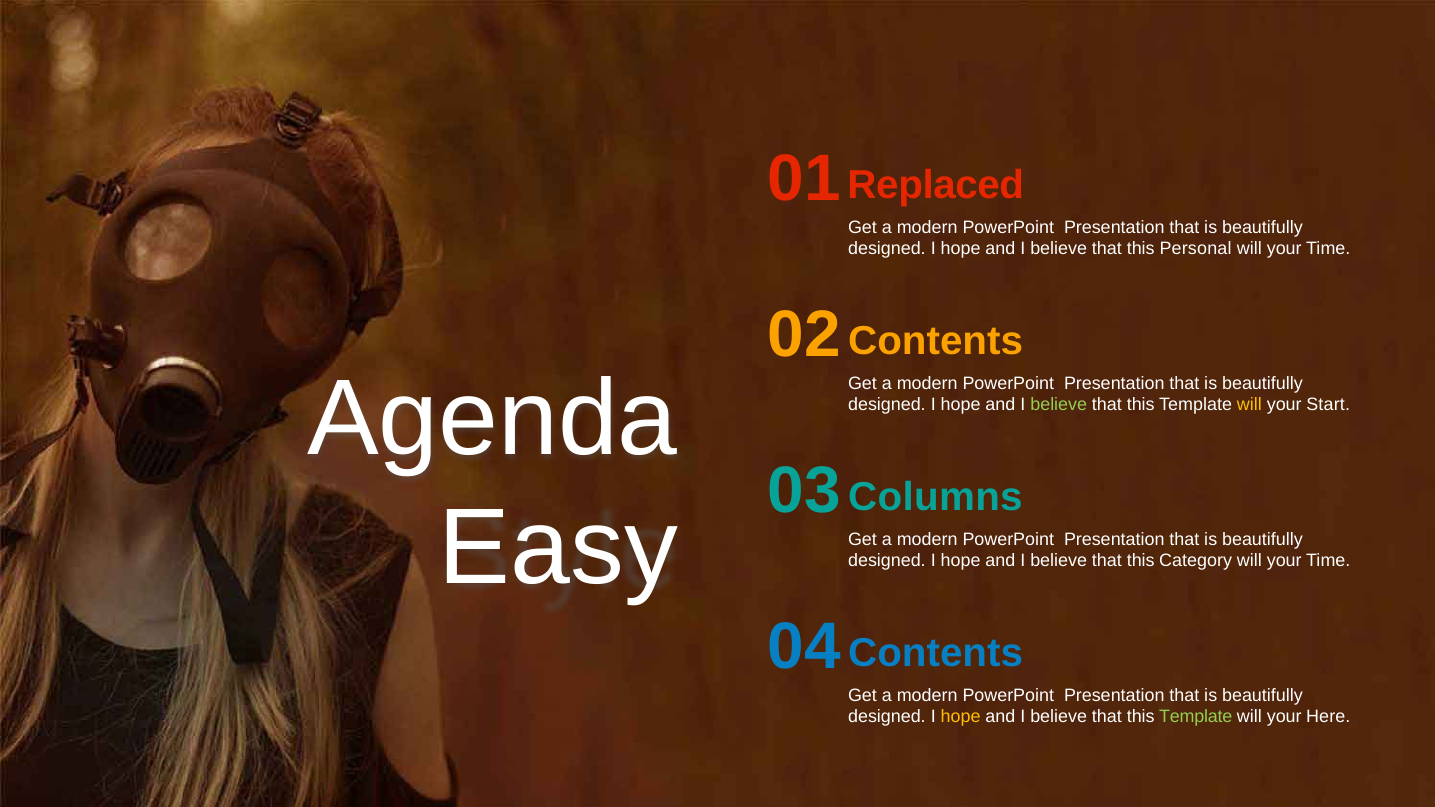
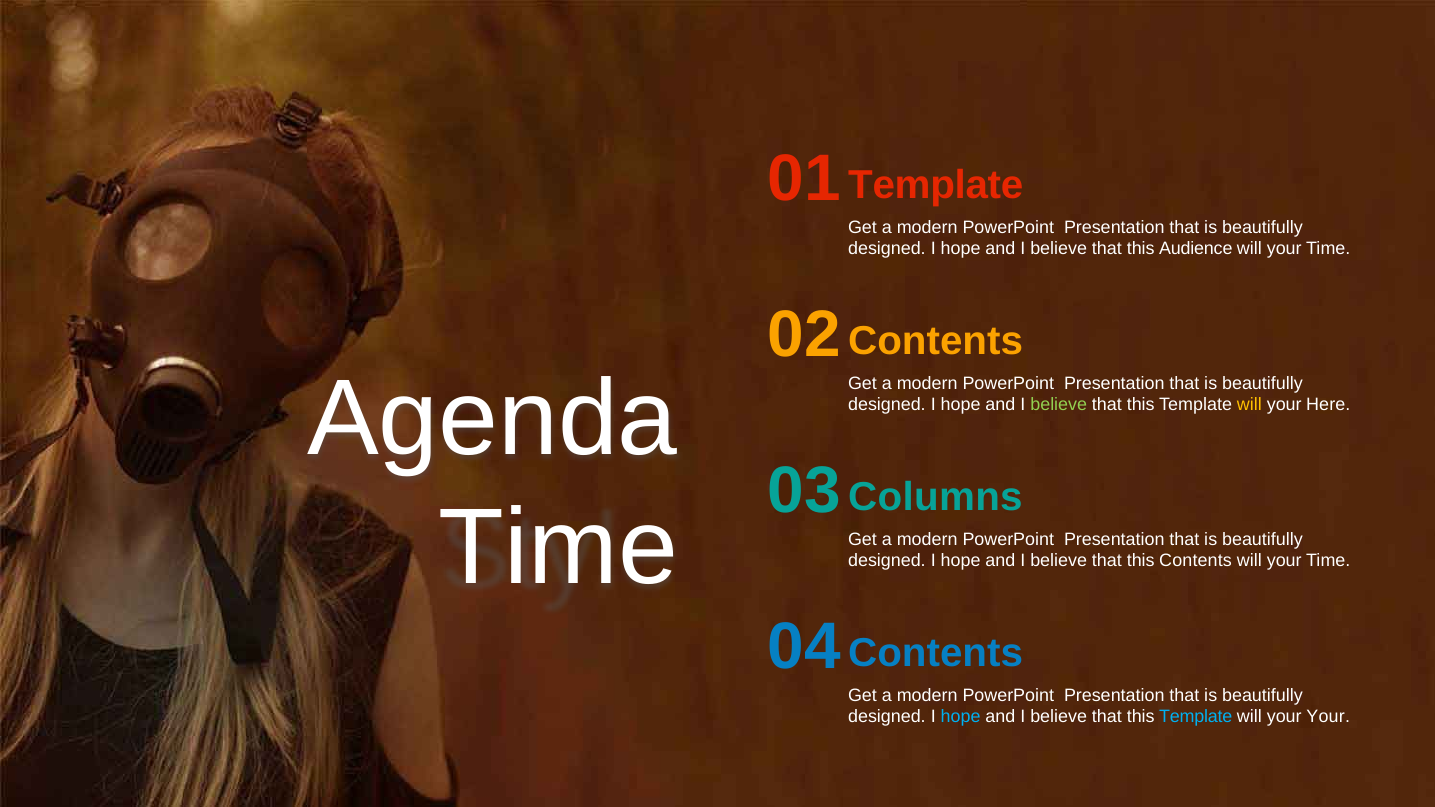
Replaced: Replaced -> Template (936, 185)
Personal: Personal -> Audience (1196, 249)
Start: Start -> Here (1328, 405)
Easy: Easy -> Time (558, 548)
this Category: Category -> Contents (1196, 561)
hope colour: yellow -> light blue (961, 717)
Template colour: light green -> light blue (1196, 717)
your Here: Here -> Your (1328, 717)
